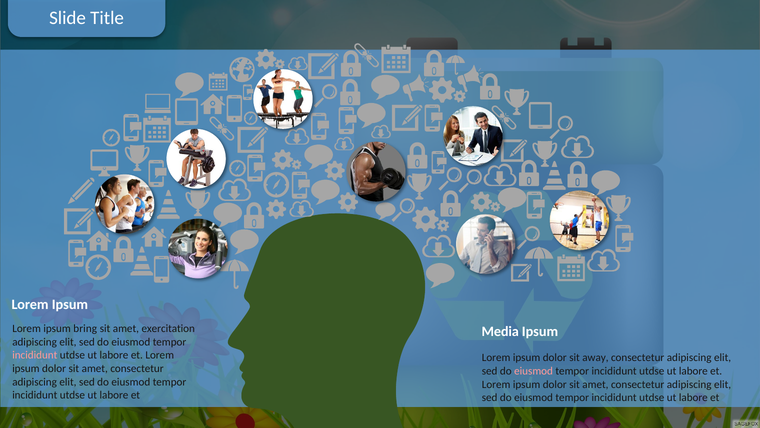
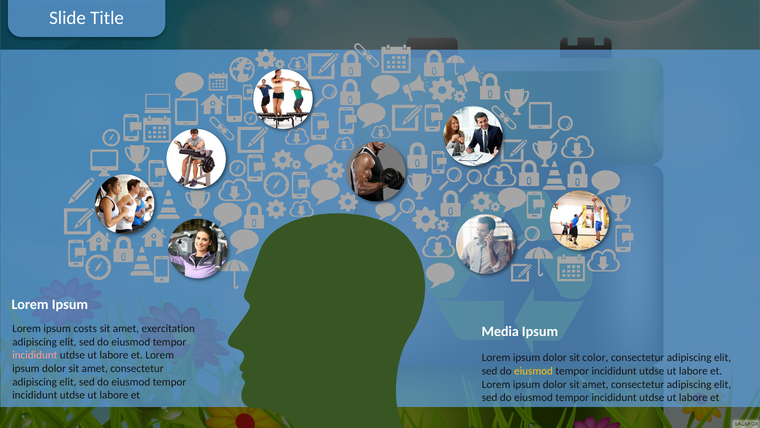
bring: bring -> costs (85, 328)
away: away -> color (595, 357)
eiusmod colour: pink -> yellow (534, 371)
